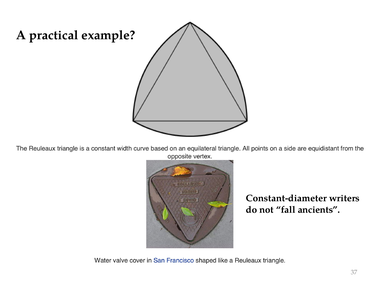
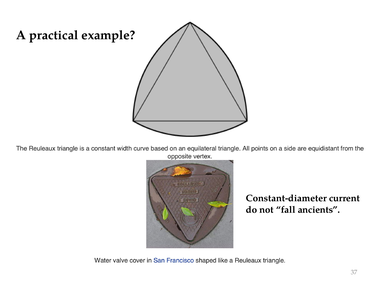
writers: writers -> current (344, 198)
